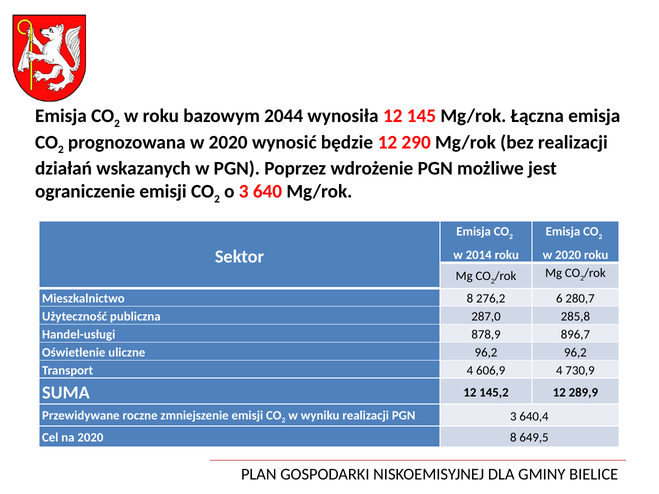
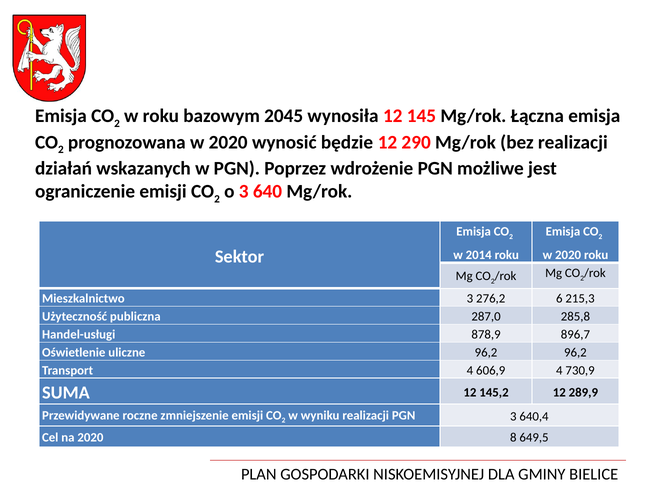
2044: 2044 -> 2045 (284, 116)
Mieszkalnictwo 8: 8 -> 3 (470, 299)
280,7: 280,7 -> 215,3 (580, 299)
